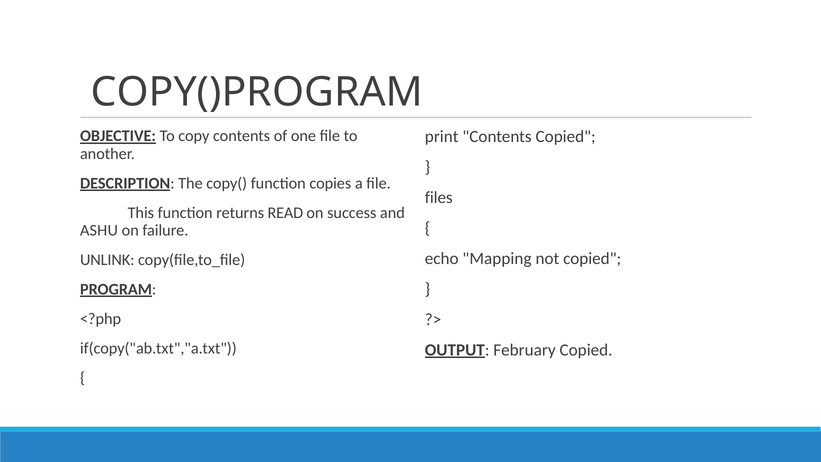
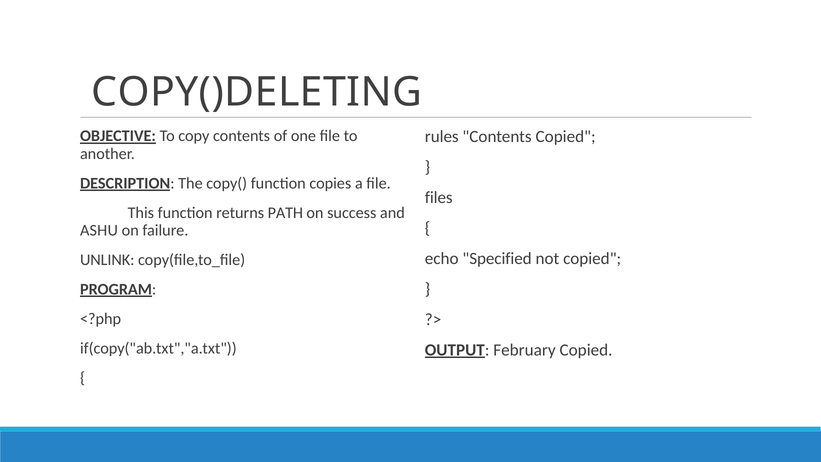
COPY()PROGRAM: COPY()PROGRAM -> COPY()DELETING (257, 92)
print: print -> rules (442, 137)
READ: READ -> PATH (285, 213)
Mapping: Mapping -> Specified (497, 258)
